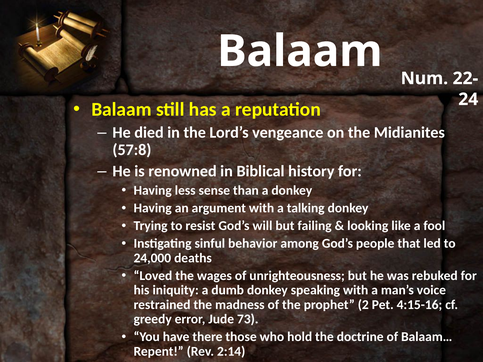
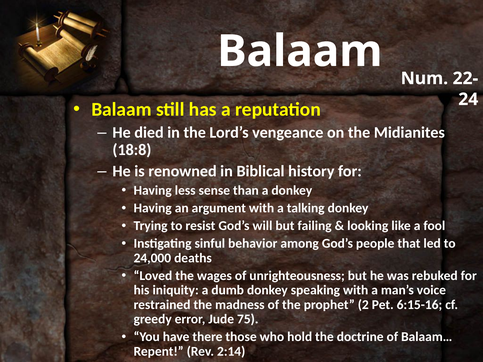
57:8: 57:8 -> 18:8 (132, 150)
4:15-16: 4:15-16 -> 6:15-16 (419, 305)
73: 73 -> 75 (248, 319)
